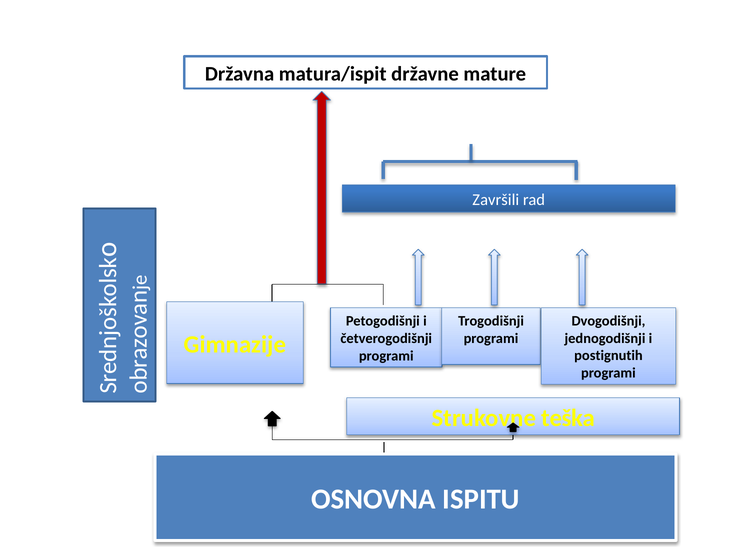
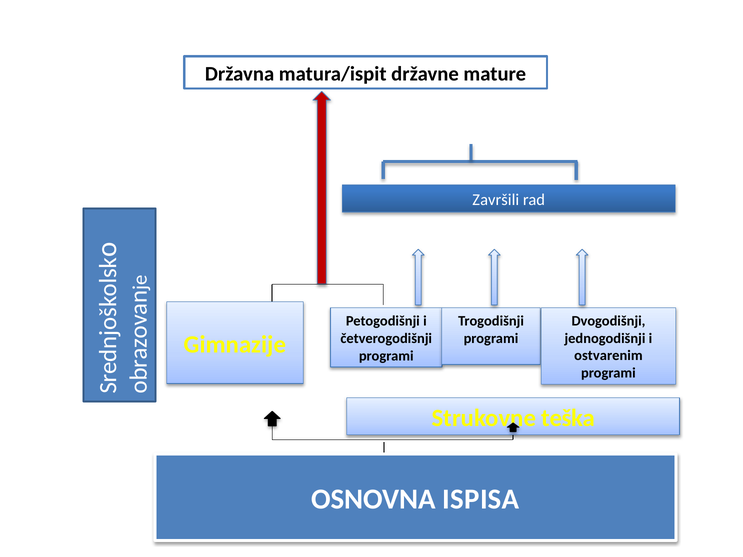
postignutih: postignutih -> ostvarenim (608, 356)
ISPITU: ISPITU -> ISPISA (481, 499)
